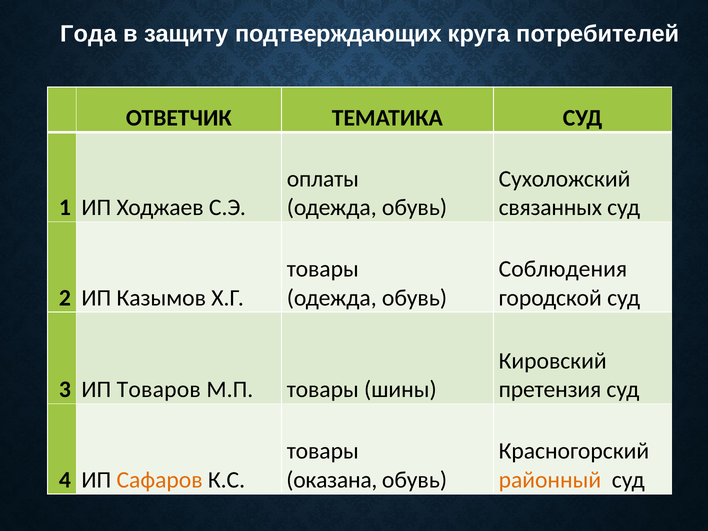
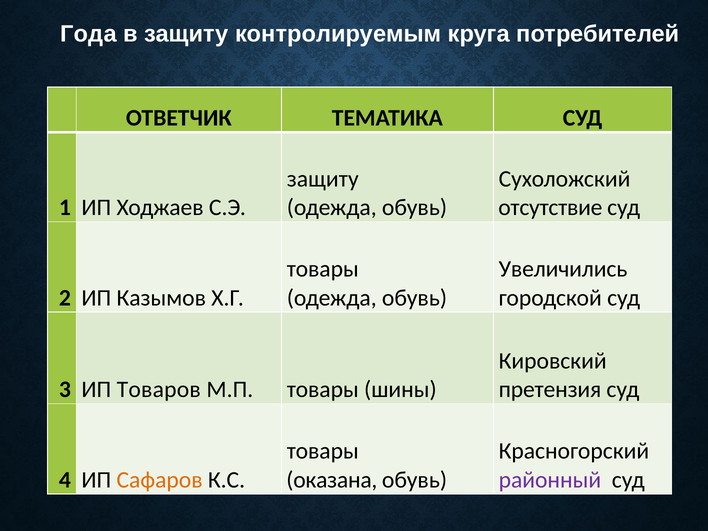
подтверждающих: подтверждающих -> контролируемым (338, 34)
оплаты: оплаты -> защиту (323, 179)
связанных: связанных -> отсутствие (550, 208)
Соблюдения: Соблюдения -> Увеличились (563, 269)
районный colour: orange -> purple (550, 480)
